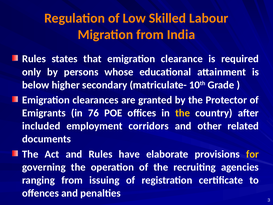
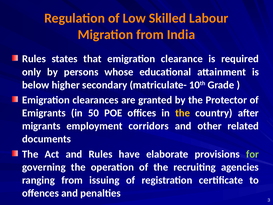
76: 76 -> 50 (93, 113)
included: included -> migrants (41, 126)
for colour: yellow -> light green (252, 154)
